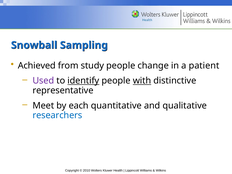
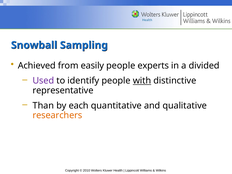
study: study -> easily (92, 66)
change: change -> experts (153, 66)
patient: patient -> divided (204, 66)
identify underline: present -> none (83, 81)
Meet: Meet -> Than (43, 106)
researchers colour: blue -> orange (57, 115)
